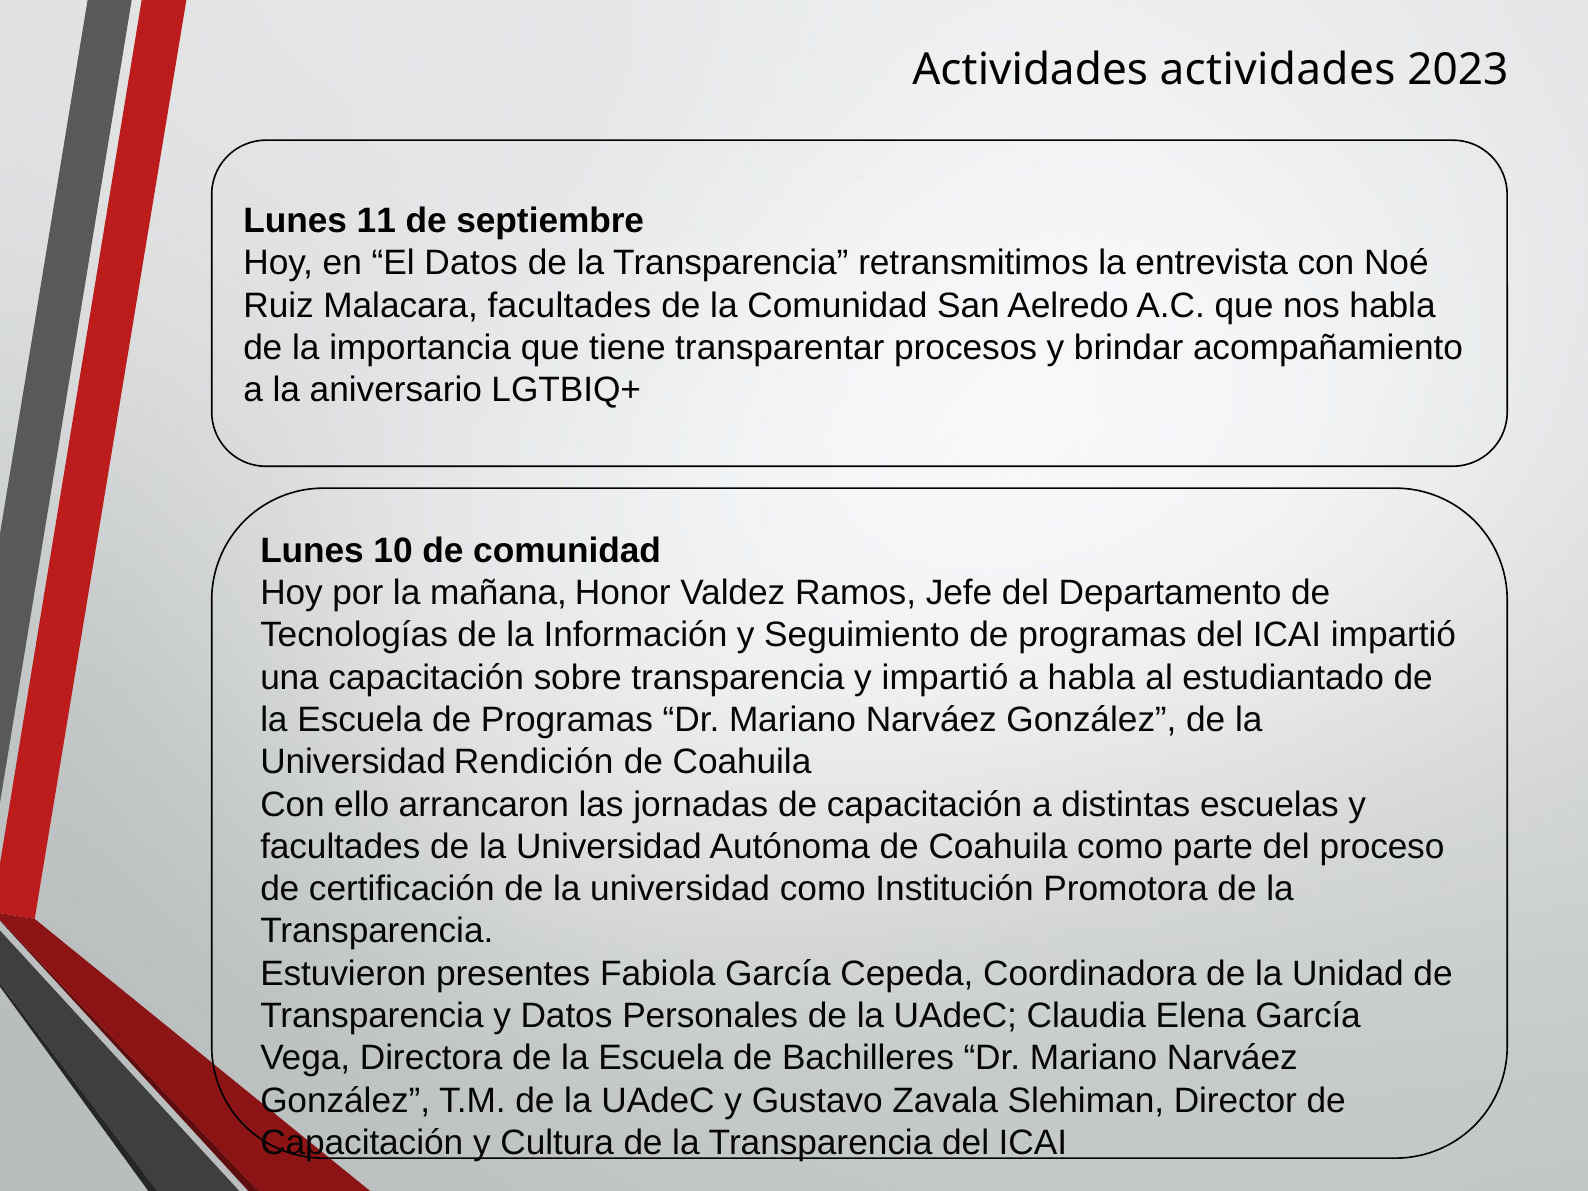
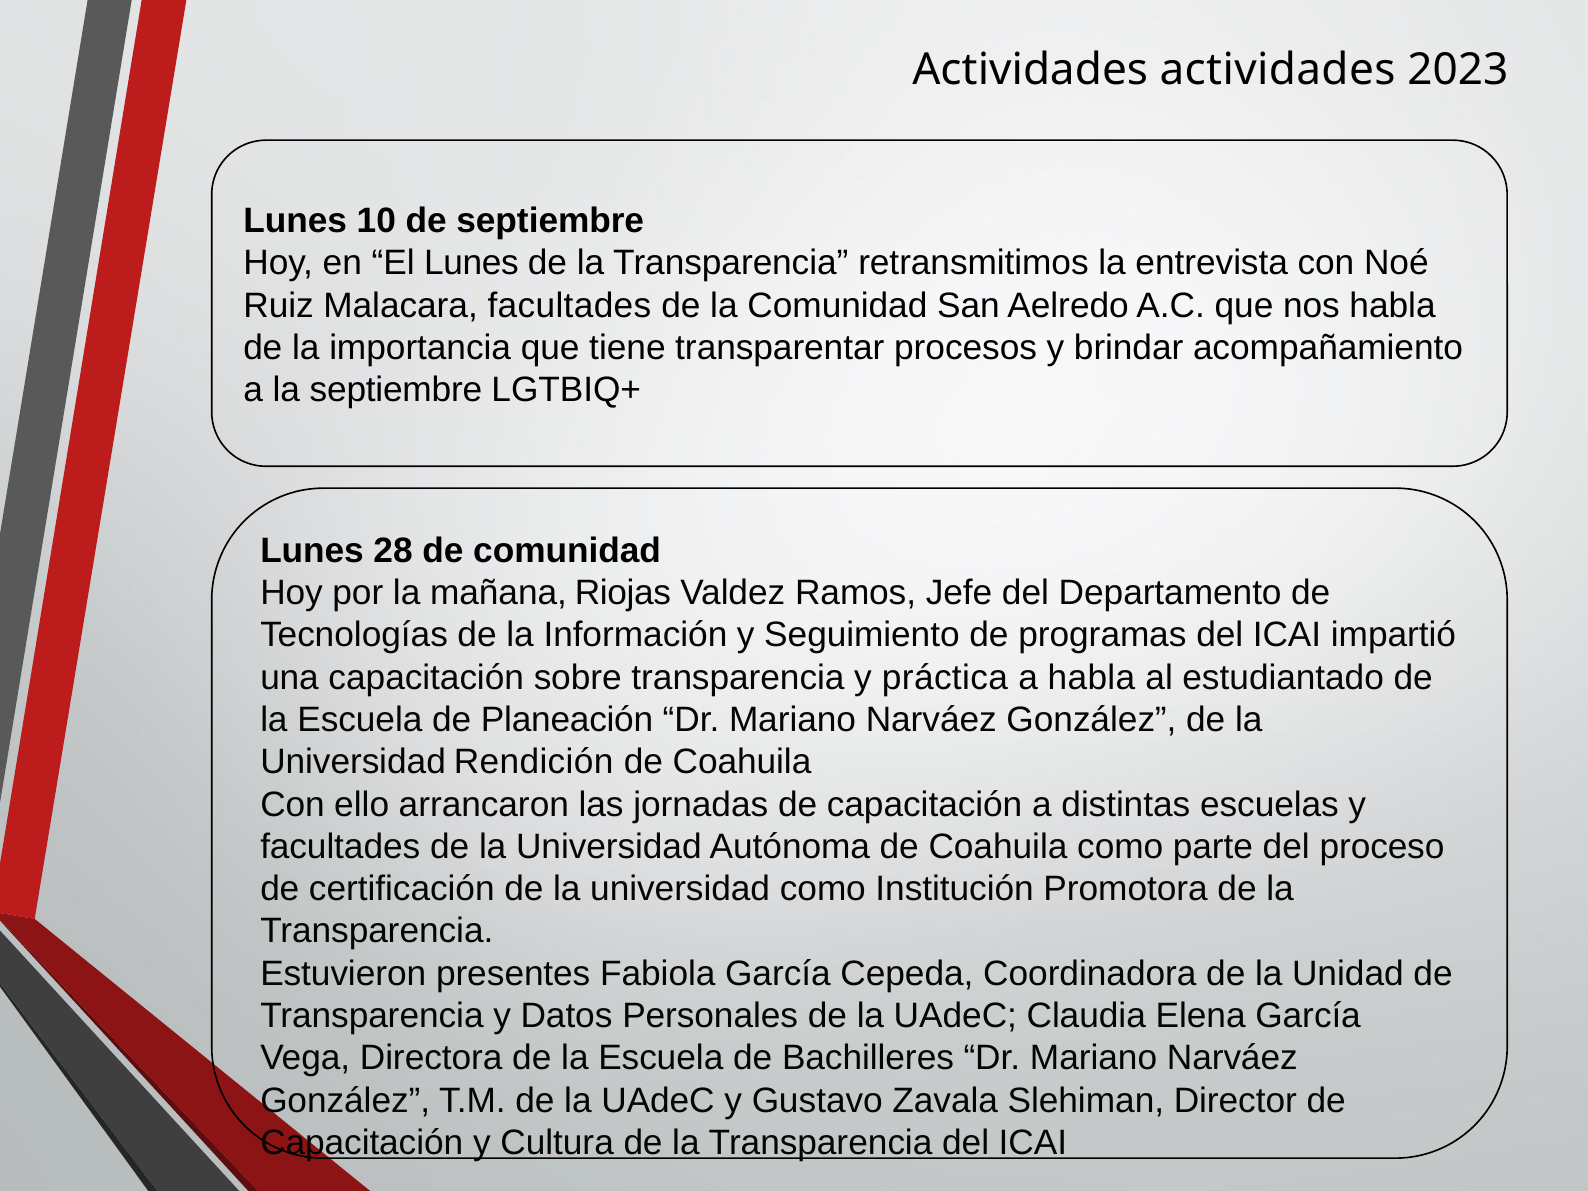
11: 11 -> 10 (376, 221)
El Datos: Datos -> Lunes (471, 263)
la aniversario: aniversario -> septiembre (396, 390)
10: 10 -> 28 (393, 550)
Honor: Honor -> Riojas (623, 593)
y impartió: impartió -> práctica (945, 677)
Escuela de Programas: Programas -> Planeación (567, 720)
